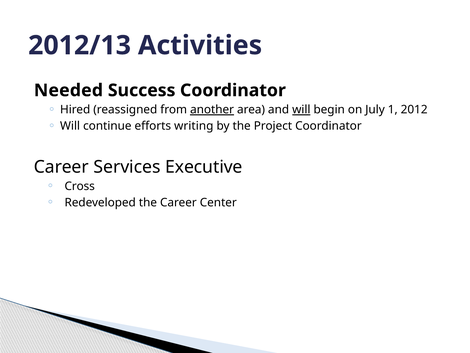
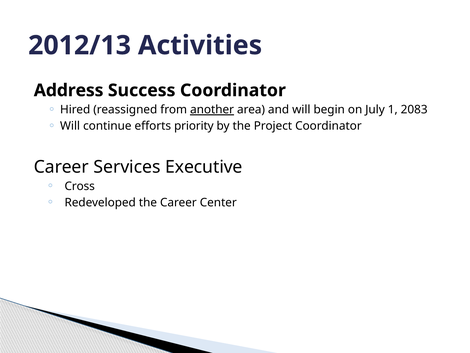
Needed: Needed -> Address (69, 90)
will underline: present -> none (301, 110)
2012: 2012 -> 2083 (414, 110)
writing: writing -> priority (194, 126)
